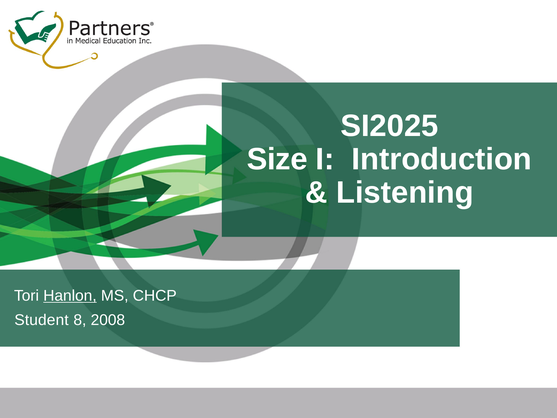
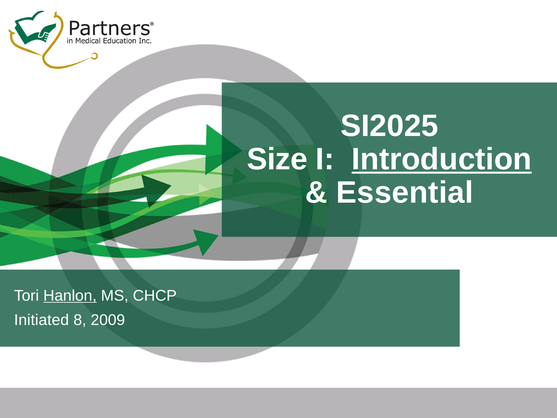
Introduction underline: none -> present (442, 159)
Listening: Listening -> Essential (405, 193)
Student: Student -> Initiated (42, 320)
2008: 2008 -> 2009 (108, 320)
